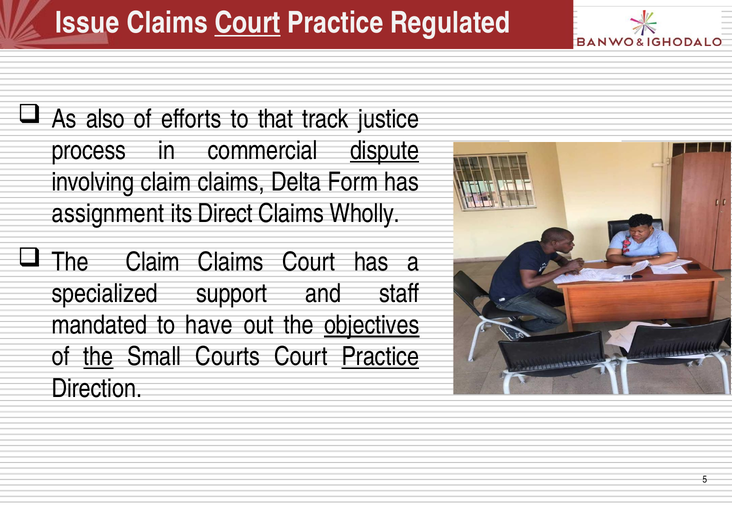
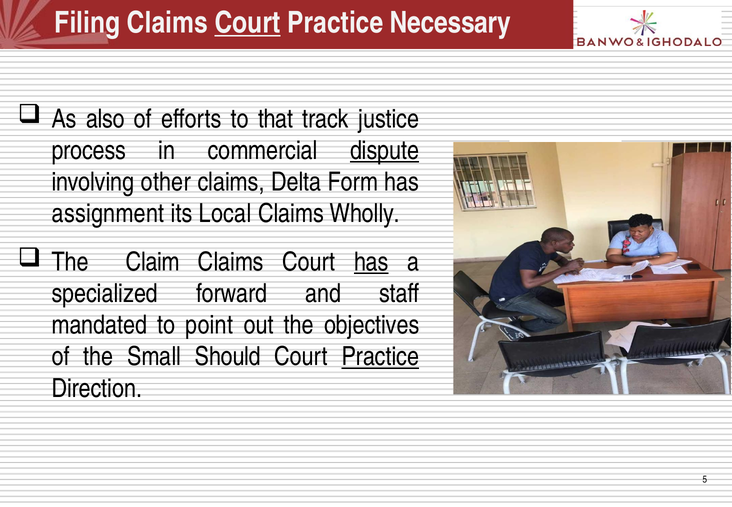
Issue: Issue -> Filing (87, 23)
Regulated: Regulated -> Necessary (450, 23)
involving claim: claim -> other (166, 182)
Direct: Direct -> Local (225, 214)
has underline: none -> present (371, 262)
support: support -> forward (232, 294)
have: have -> point (209, 325)
objectives underline: present -> none (372, 325)
the underline: present -> none (98, 357)
Courts: Courts -> Should (228, 357)
